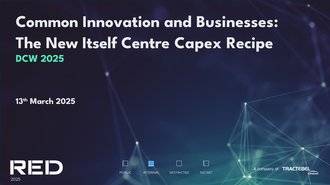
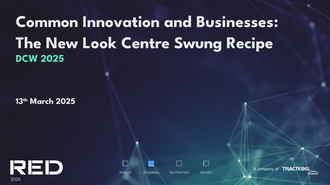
Itself: Itself -> Look (100, 43)
Capex: Capex -> Swung (198, 43)
